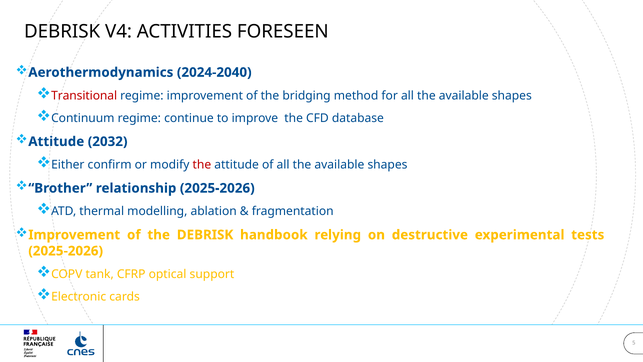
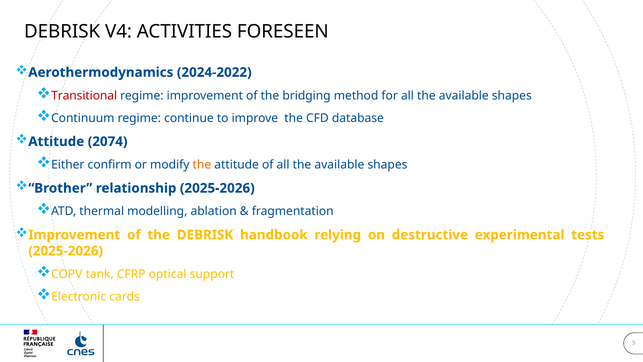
2024-2040: 2024-2040 -> 2024-2022 (214, 72)
2032: 2032 -> 2074 (108, 141)
the colour: red -> orange (202, 165)
